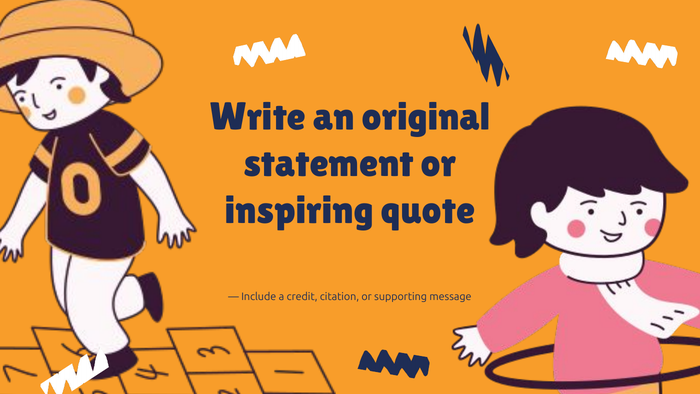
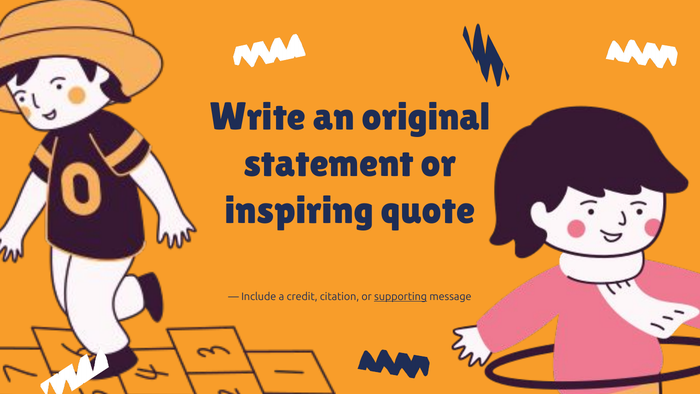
supporting underline: none -> present (401, 297)
